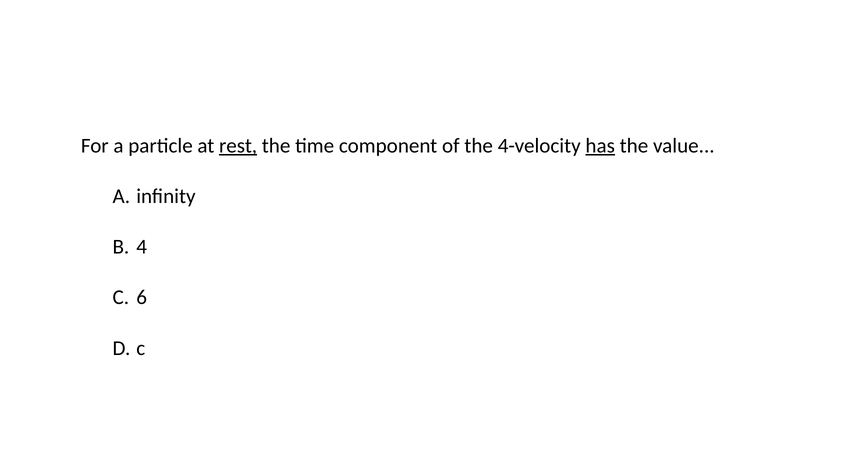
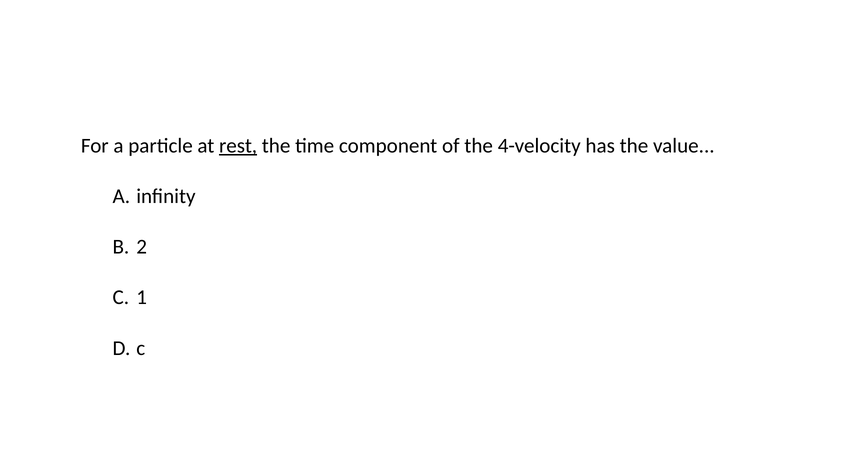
has underline: present -> none (600, 146)
4: 4 -> 2 (142, 247)
6: 6 -> 1 (142, 298)
